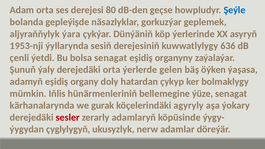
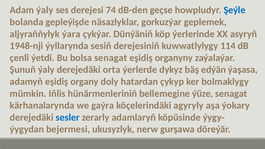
Adam orta: orta -> ýaly (45, 10)
80: 80 -> 74 (111, 10)
1953-nji: 1953-nji -> 1948-nji (27, 46)
636: 636 -> 114 (228, 46)
gelen: gelen -> dykyz (171, 70)
öýken: öýken -> edýän (214, 70)
gurak: gurak -> gaýra (103, 105)
sesler colour: red -> blue (68, 117)
çyglylygyň: çyglylygyň -> bejermesi (68, 129)
adamlar: adamlar -> gurşawa (177, 129)
